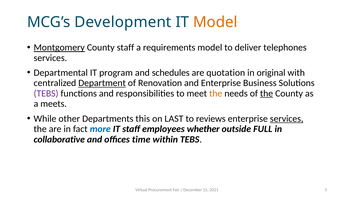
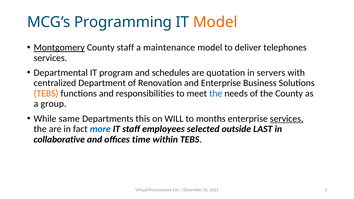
Development: Development -> Programming (123, 22)
requirements: requirements -> maintenance (169, 48)
original: original -> servers (271, 73)
Department underline: present -> none (102, 83)
TEBS colour: purple -> orange (46, 93)
the colour: orange -> blue (216, 93)
the underline: present -> none (267, 93)
meets: meets -> group (54, 104)
other: other -> same (69, 119)
LAST: LAST -> WILL (174, 119)
reviews: reviews -> months (211, 119)
whether: whether -> selected (203, 129)
FULL: FULL -> LAST (263, 129)
